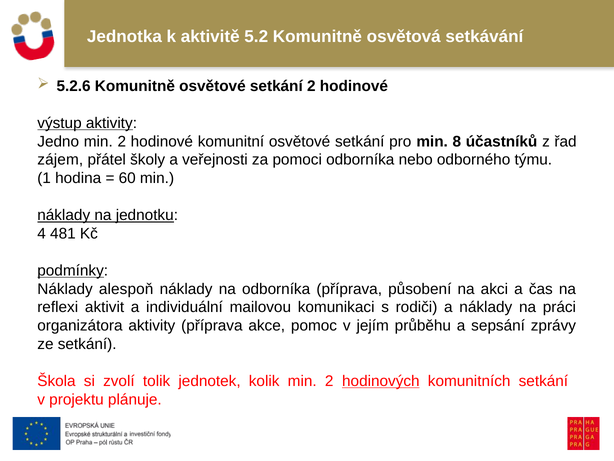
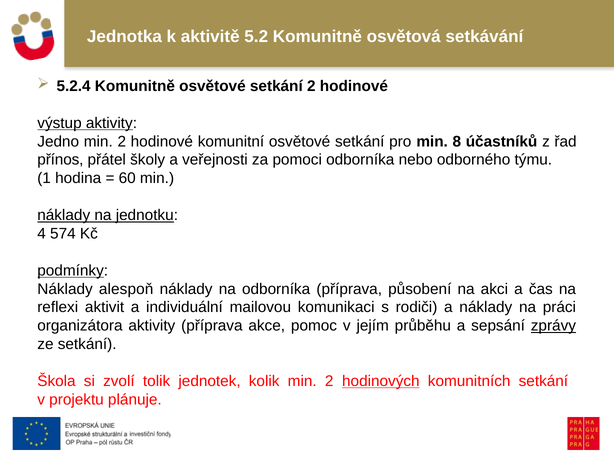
5.2.6: 5.2.6 -> 5.2.4 (74, 86)
zájem: zájem -> přínos (60, 160)
481: 481 -> 574 (63, 233)
zprávy underline: none -> present (553, 325)
